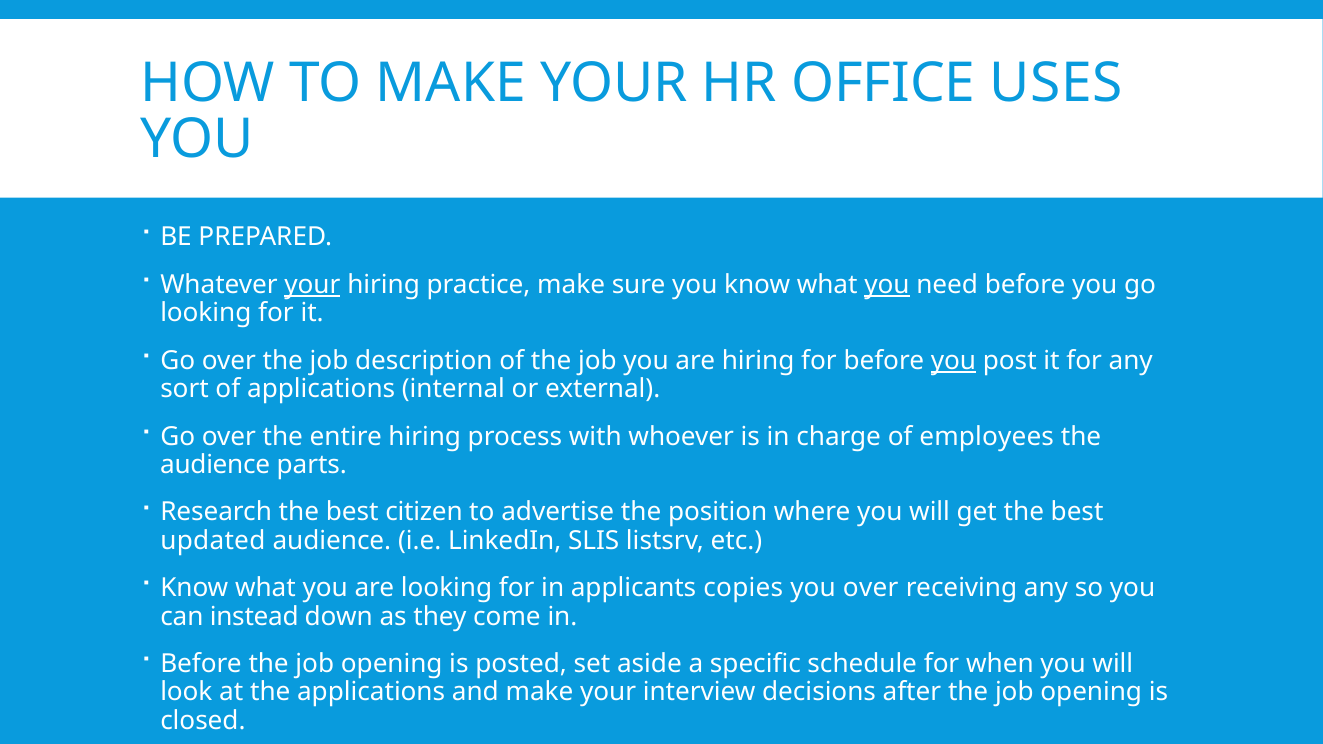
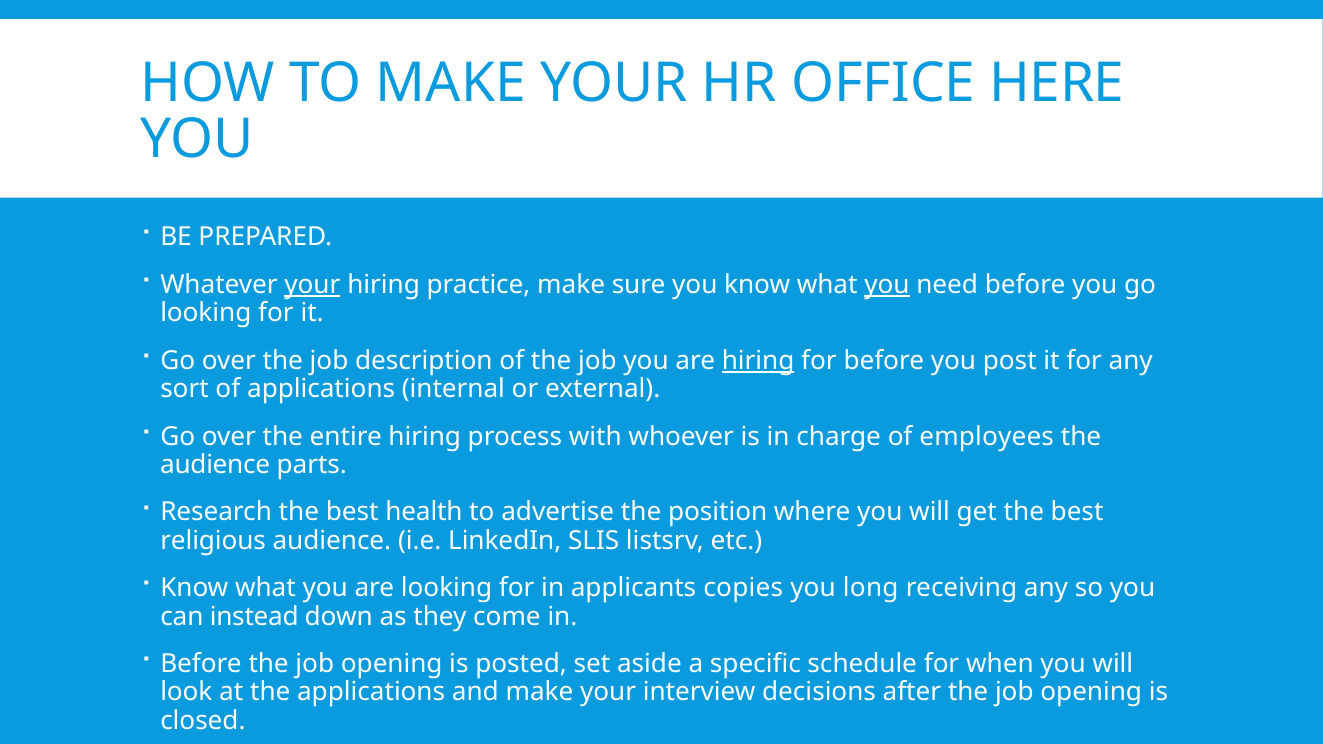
USES: USES -> HERE (1057, 83)
hiring underline: none -> present (758, 361)
you underline: present -> none (953, 361)
citizen: citizen -> health (424, 512)
updated: updated -> religious (213, 541)
you over: over -> long (871, 588)
